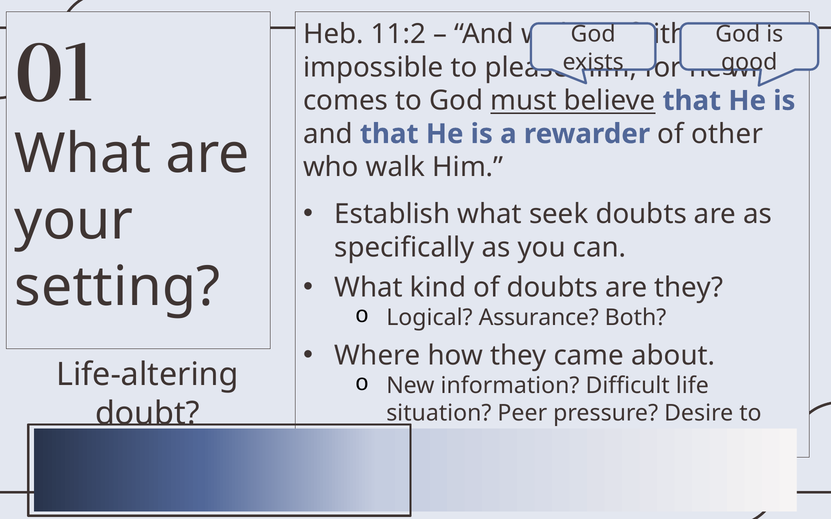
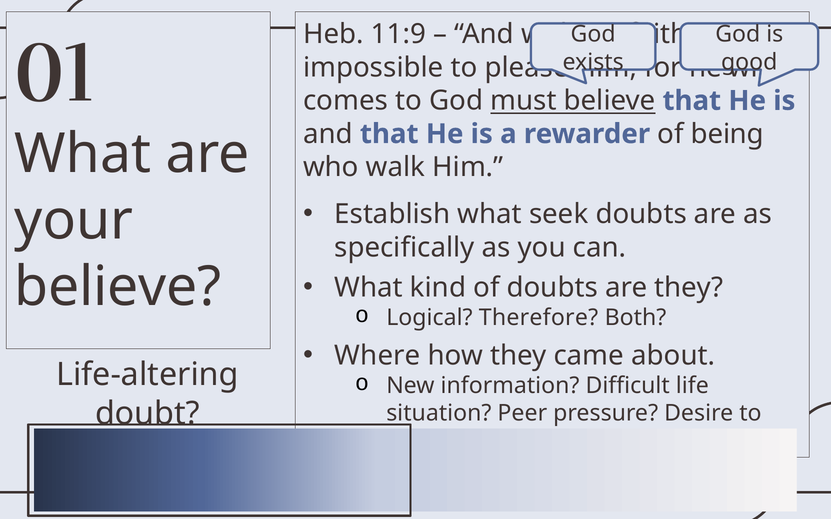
11:2: 11:2 -> 11:9 (398, 34)
other: other -> being (727, 134)
setting: setting -> believe (118, 287)
Assurance: Assurance -> Therefore (539, 318)
